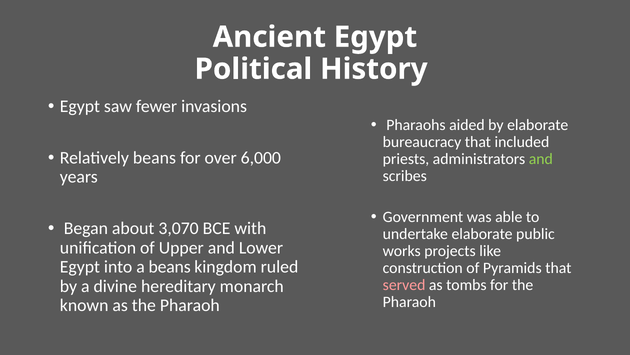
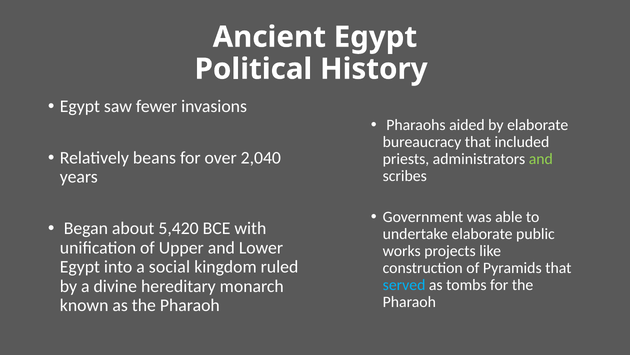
6,000: 6,000 -> 2,040 (261, 158)
3,070: 3,070 -> 5,420 (179, 228)
a beans: beans -> social (169, 267)
served colour: pink -> light blue (404, 284)
